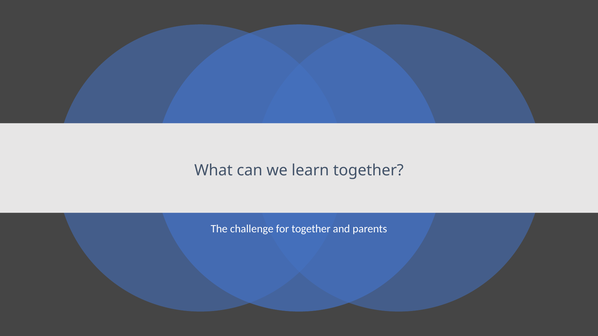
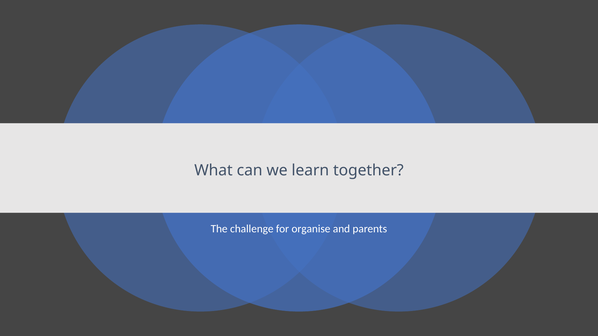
for together: together -> organise (311, 229)
